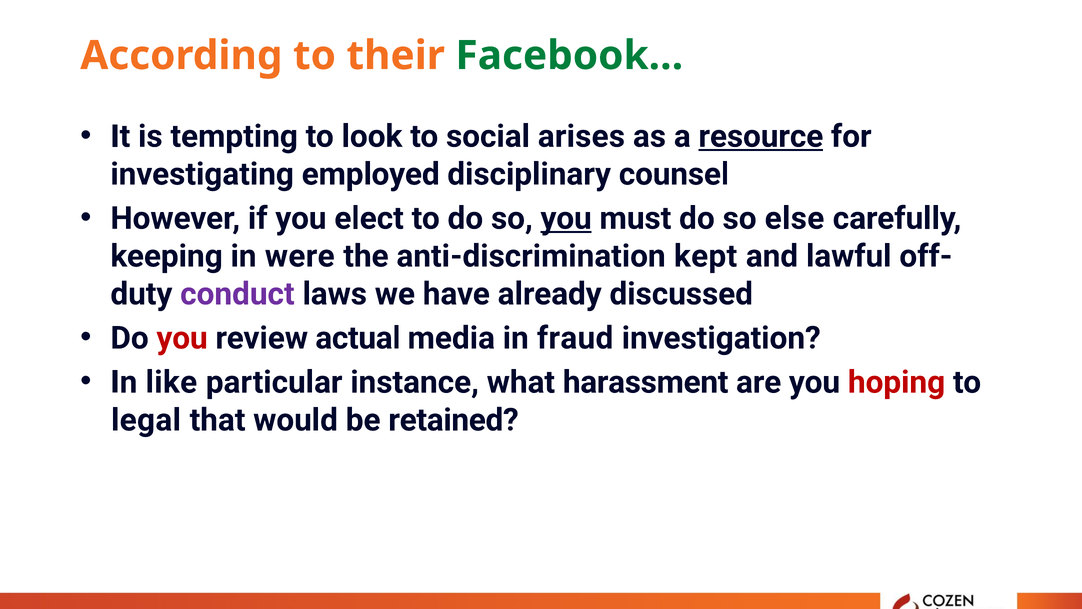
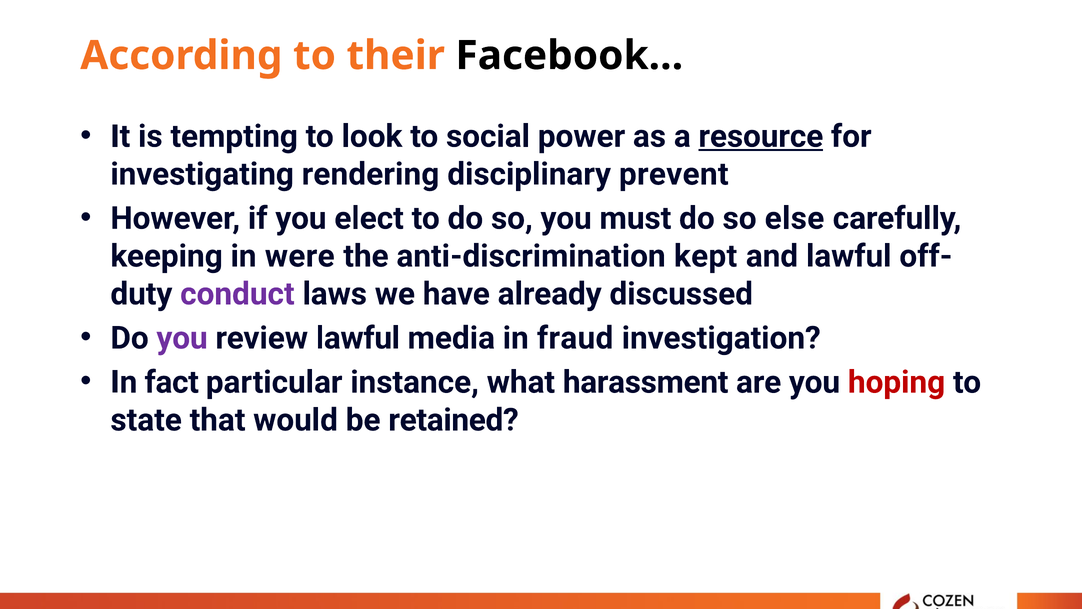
Facebook… colour: green -> black (569, 56)
arises: arises -> power (581, 136)
employed: employed -> rendering (371, 174)
counsel: counsel -> prevent (674, 174)
you underline: present -> none (566, 218)
you colour: red -> purple (182, 338)
review actual: actual -> lawful (358, 338)
like: like -> fact (172, 382)
legal: legal -> state (146, 420)
